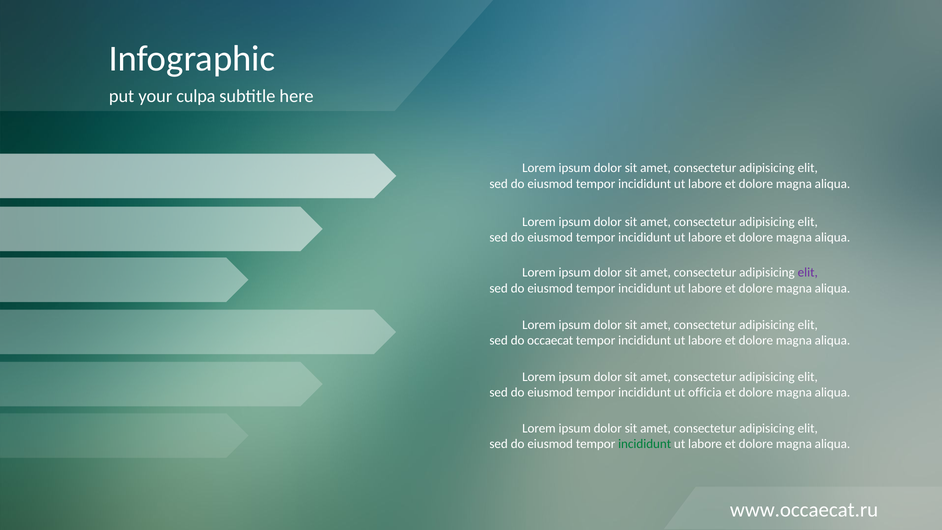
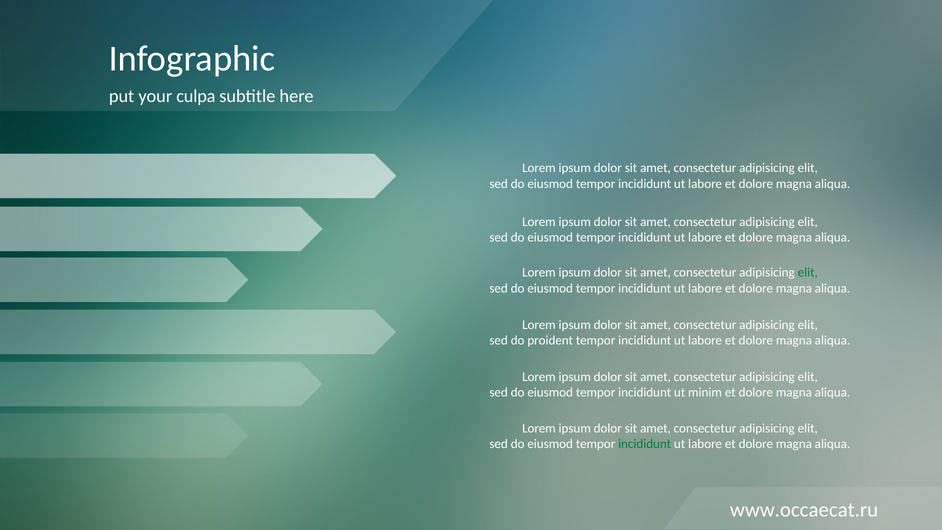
elit colour: purple -> green (808, 273)
occaecat: occaecat -> proident (550, 340)
officia: officia -> minim (705, 393)
